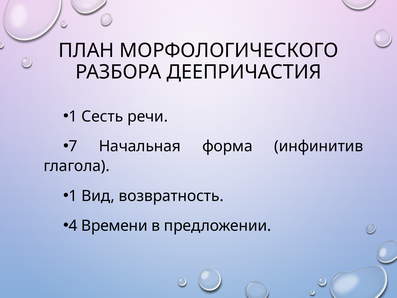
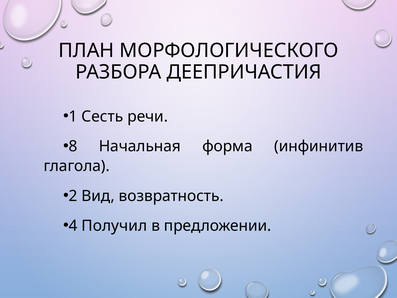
7: 7 -> 8 (73, 146)
1: 1 -> 2 (73, 196)
Времени: Времени -> Получил (114, 226)
